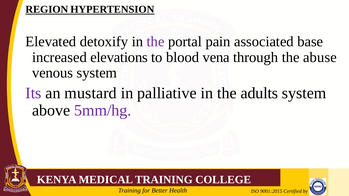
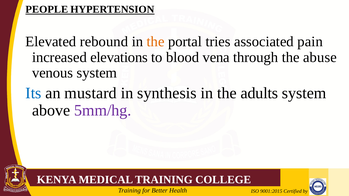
REGION: REGION -> PEOPLE (47, 10)
detoxify: detoxify -> rebound (104, 42)
the colour: purple -> orange (156, 42)
pain: pain -> tries (218, 42)
base: base -> pain (310, 42)
Its colour: purple -> blue (33, 93)
palliative: palliative -> synthesis (167, 93)
